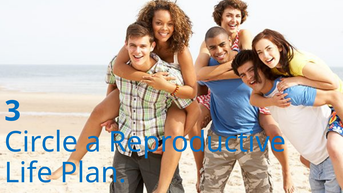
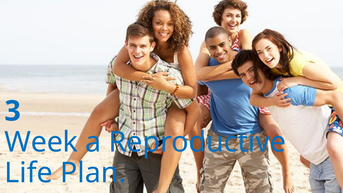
Circle: Circle -> Week (41, 142)
